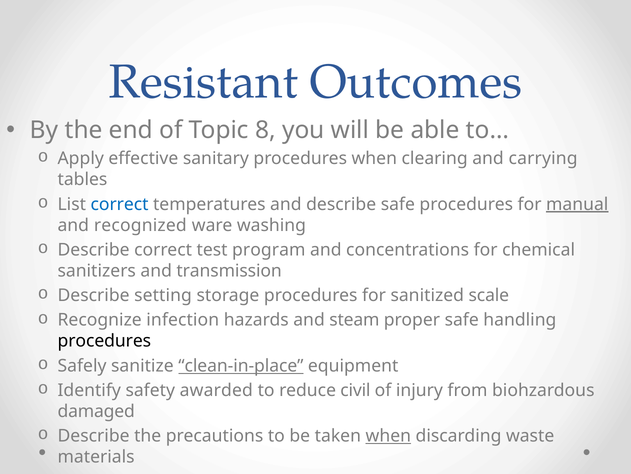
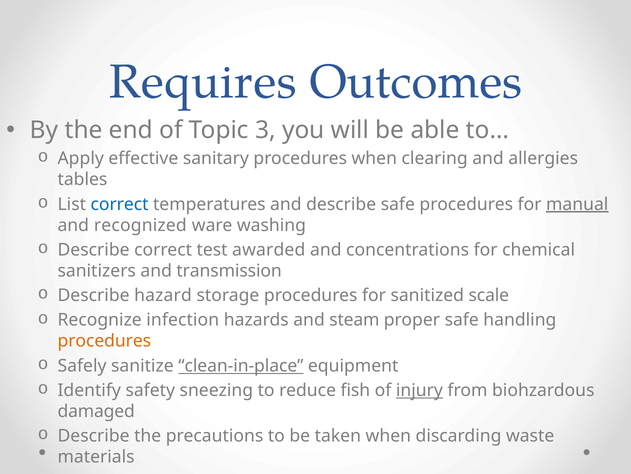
Resistant: Resistant -> Requires (203, 82)
8: 8 -> 3 (265, 130)
carrying: carrying -> allergies (543, 158)
program: program -> awarded (269, 249)
setting: setting -> hazard (163, 295)
procedures colour: black -> orange (104, 341)
awarded: awarded -> sneezing (216, 390)
civil: civil -> fish (355, 390)
injury underline: none -> present (419, 390)
when underline: present -> none (388, 435)
